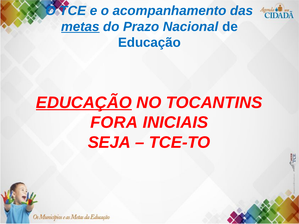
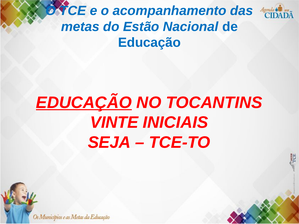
metas underline: present -> none (80, 27)
Prazo: Prazo -> Estão (141, 27)
FORA: FORA -> VINTE (114, 123)
